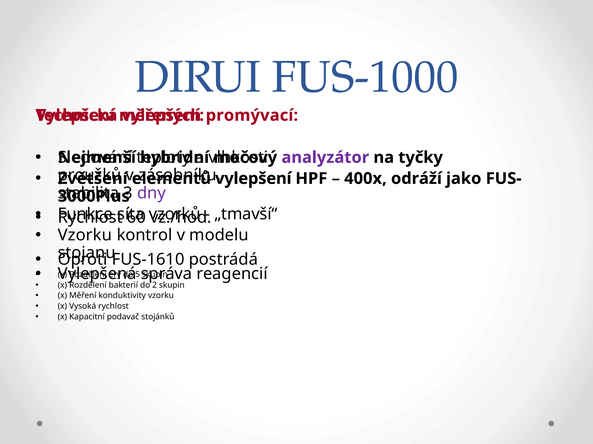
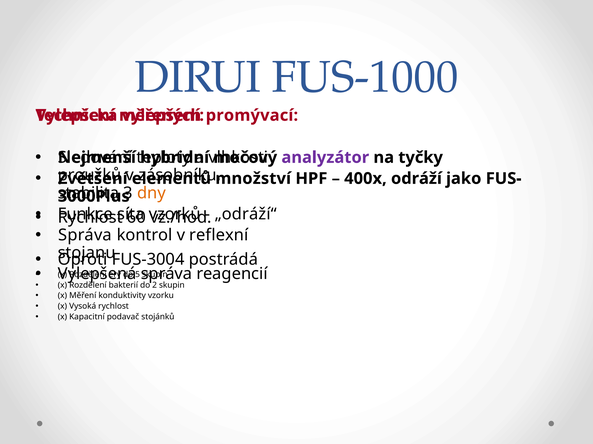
vylepšení: vylepšení -> množství (253, 179)
dny colour: purple -> orange (151, 193)
„tmavší“: „tmavší“ -> „odráží“ (246, 214)
Vzorku: Vzorku -> Správa (85, 235)
modelu: modelu -> reflexní (219, 235)
FUS-1610: FUS-1610 -> FUS-3004 (148, 260)
